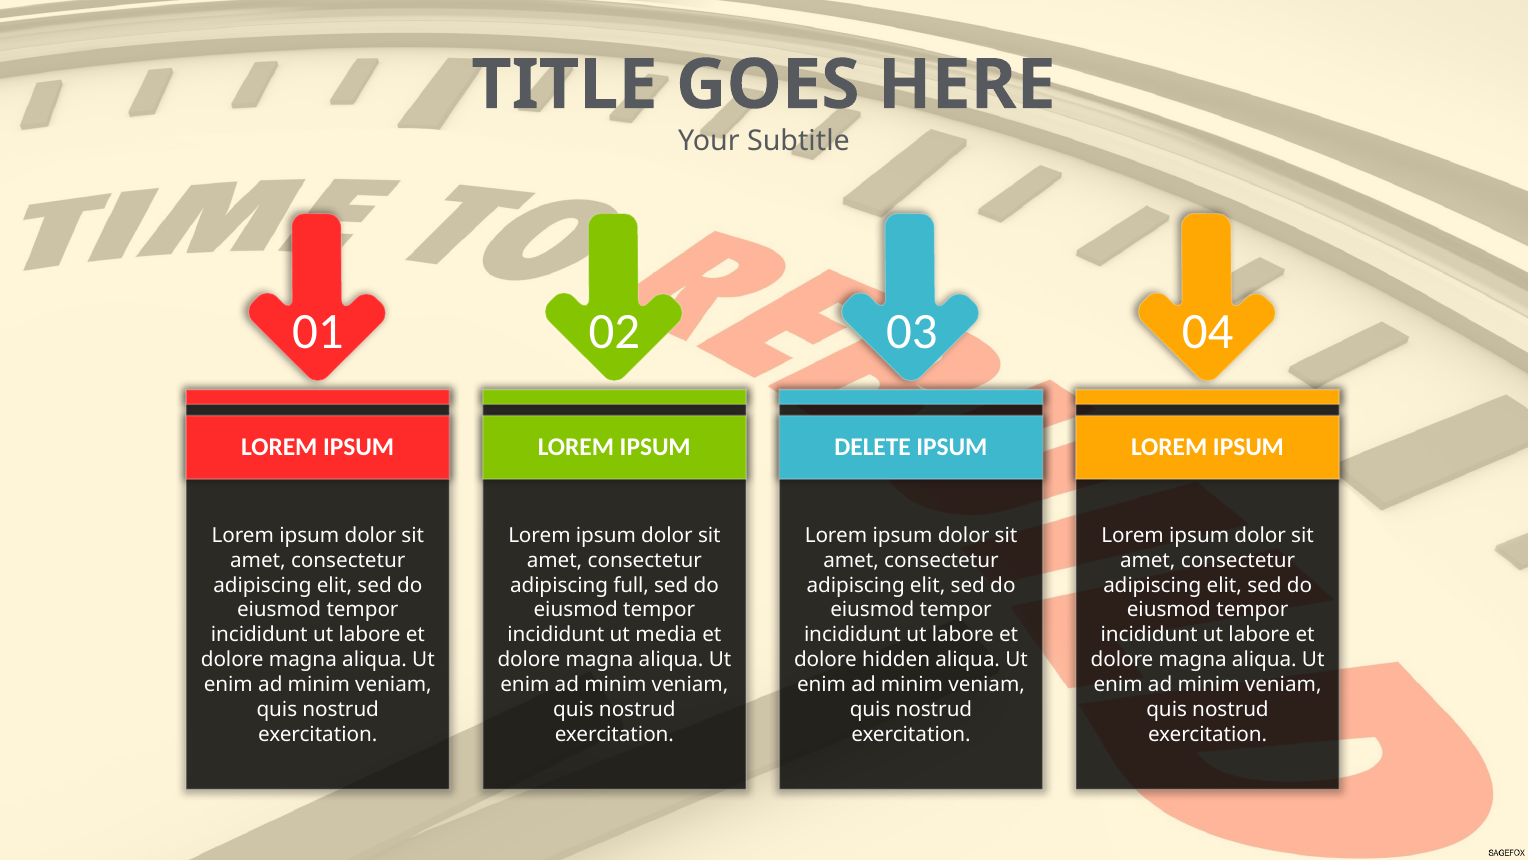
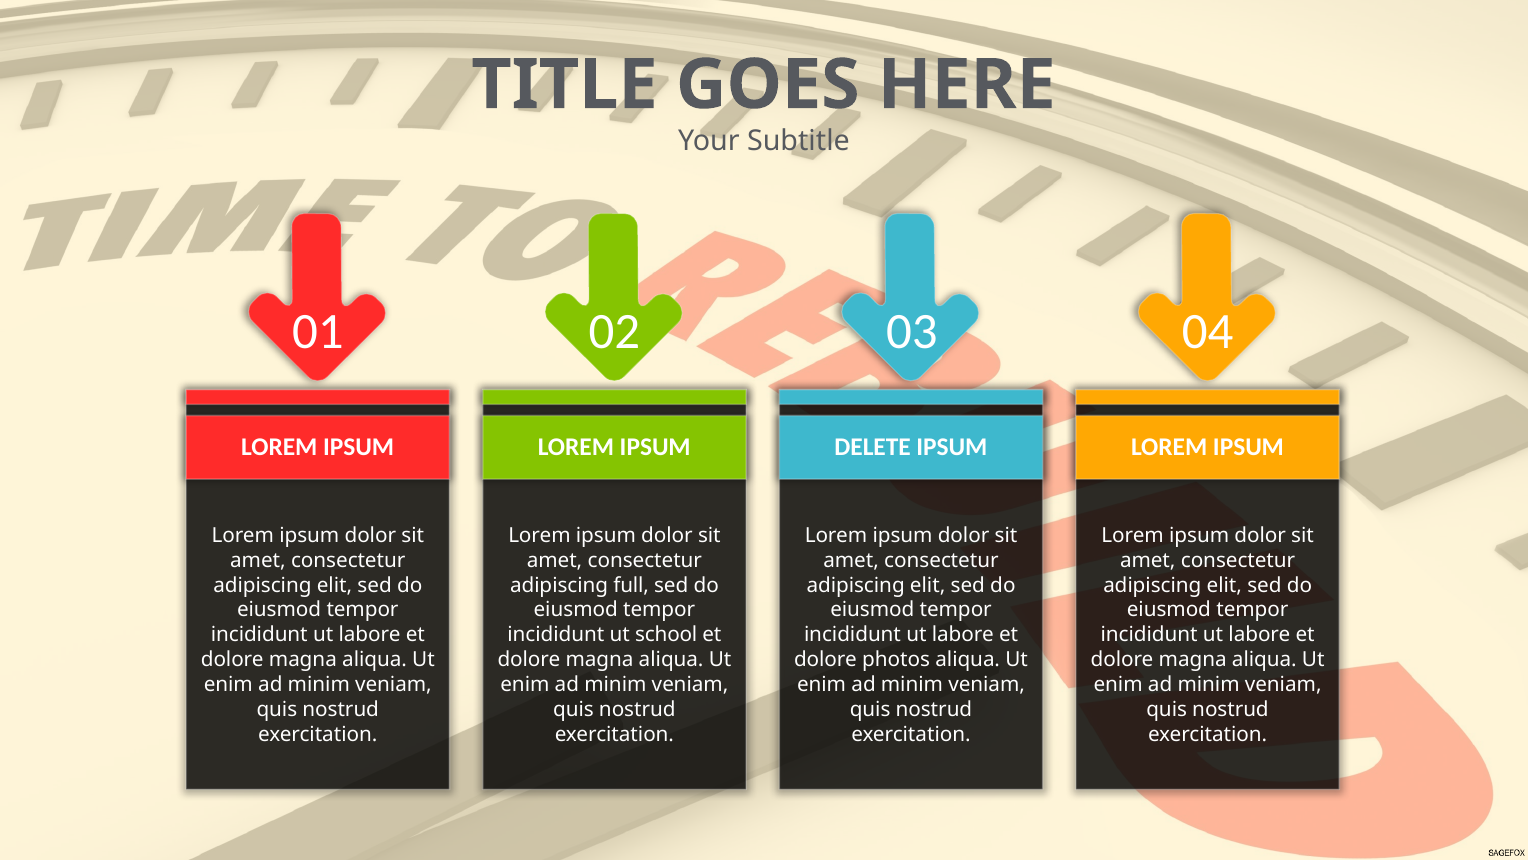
media: media -> school (666, 635)
hidden: hidden -> photos (896, 659)
